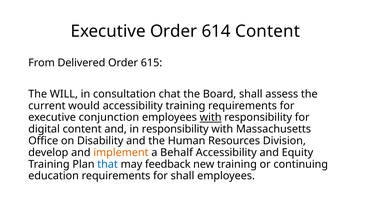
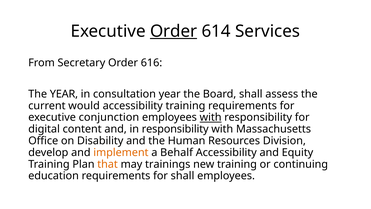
Order underline: none -> present (174, 31)
614 Content: Content -> Services (268, 31)
Delivered: Delivered -> Secretary (81, 63)
615: 615 -> 616 (151, 63)
The WILL: WILL -> YEAR (64, 94)
consultation chat: chat -> year (170, 94)
that colour: blue -> orange (108, 164)
feedback: feedback -> trainings (168, 164)
